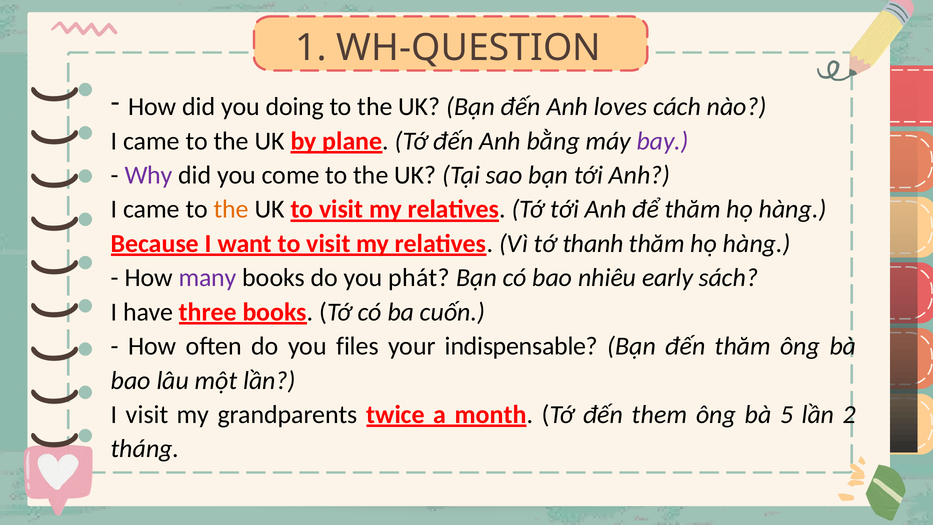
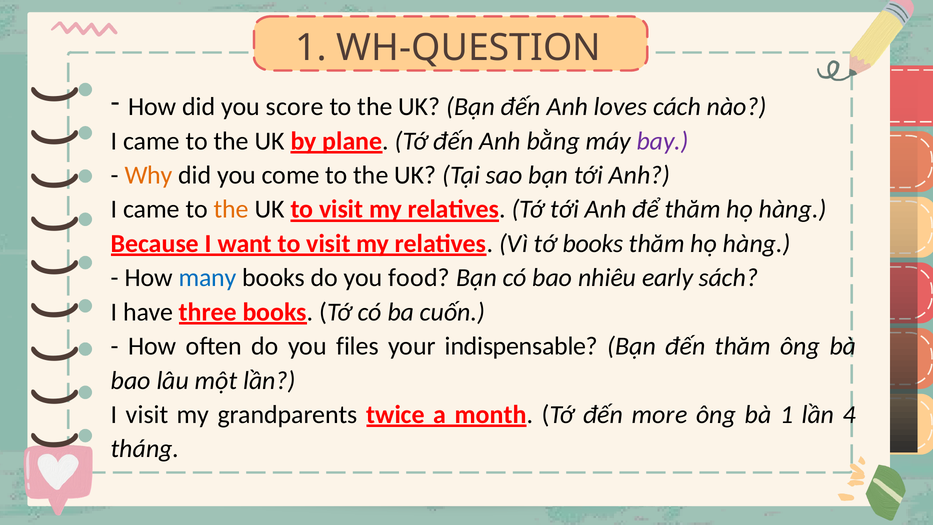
doing: doing -> score (295, 107)
Why colour: purple -> orange (149, 175)
tớ thanh: thanh -> books (593, 244)
many colour: purple -> blue (208, 278)
phát: phát -> food (419, 278)
them: them -> more (660, 415)
bà 5: 5 -> 1 (787, 415)
2: 2 -> 4 (850, 415)
